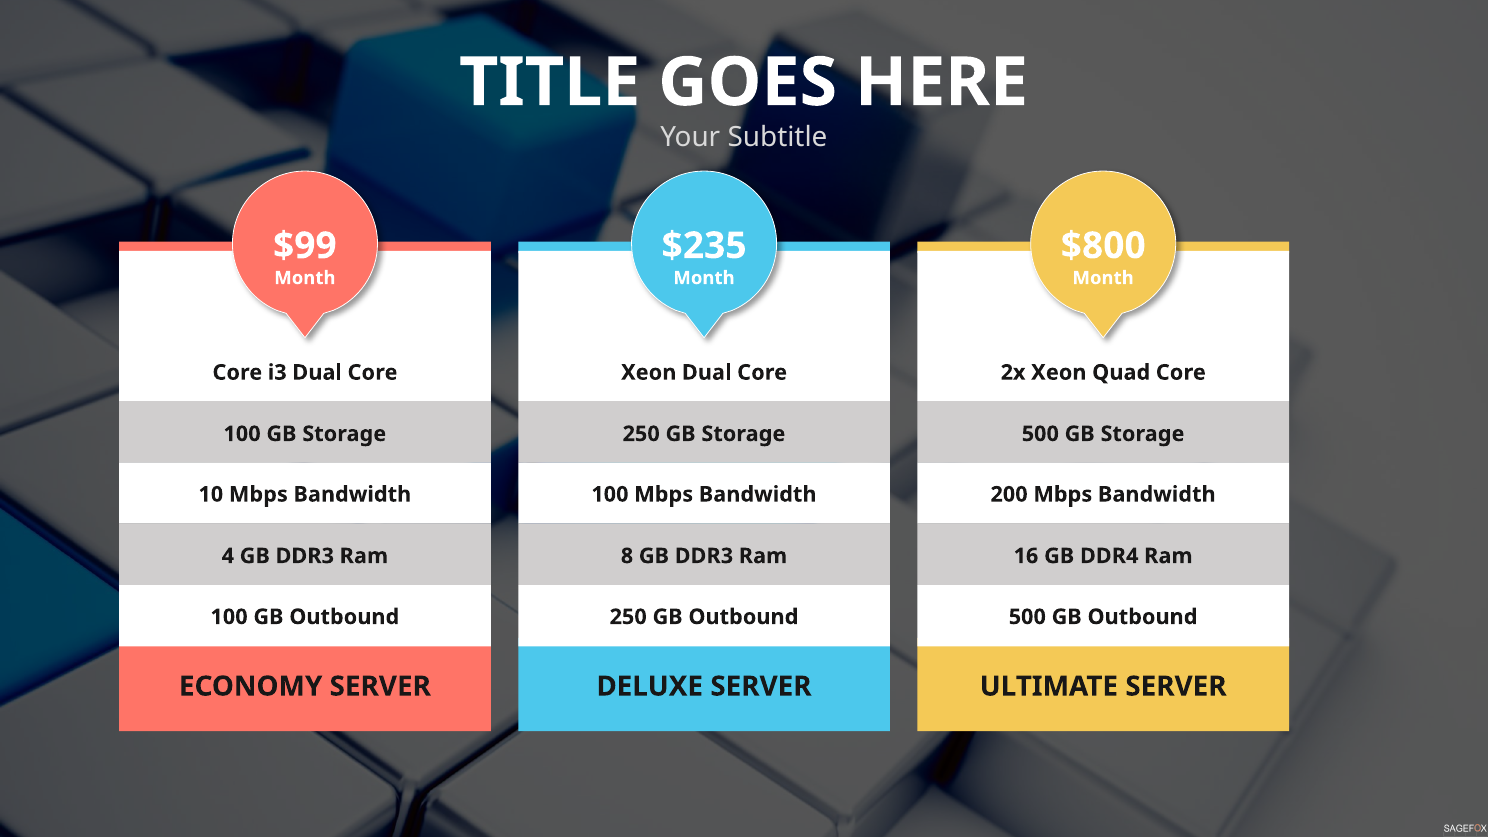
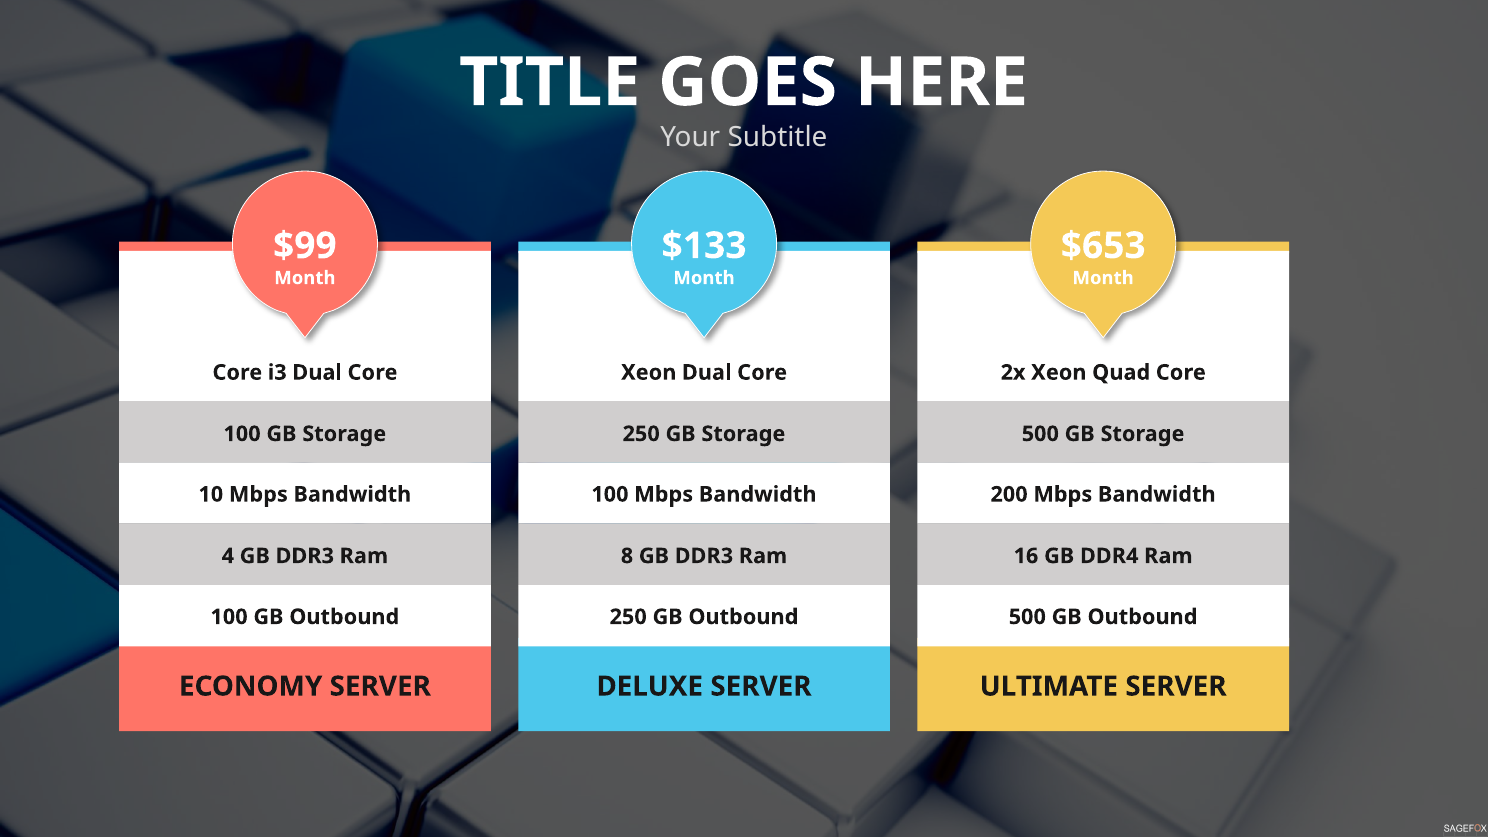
$235: $235 -> $133 (704, 246)
$800: $800 -> $653 (1103, 246)
